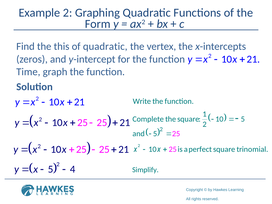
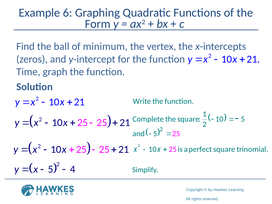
Example 2: 2 -> 6 (68, 13)
this: this -> ball (62, 47)
of quadratic: quadratic -> minimum (105, 47)
